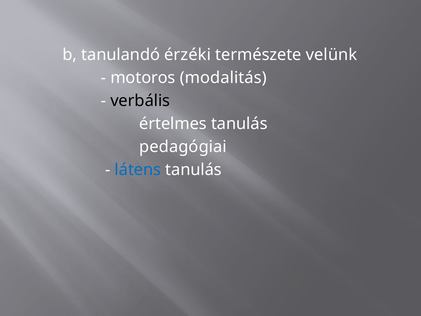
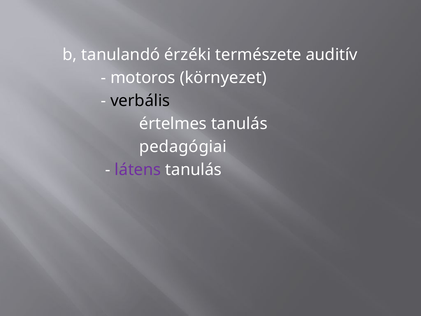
velünk: velünk -> auditív (332, 55)
modalitás: modalitás -> környezet (223, 78)
látens colour: blue -> purple (138, 170)
